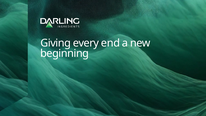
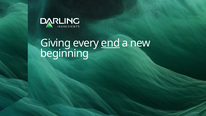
end underline: none -> present (110, 43)
